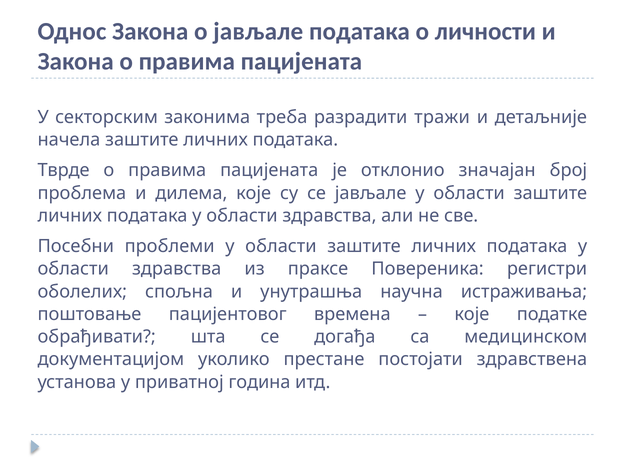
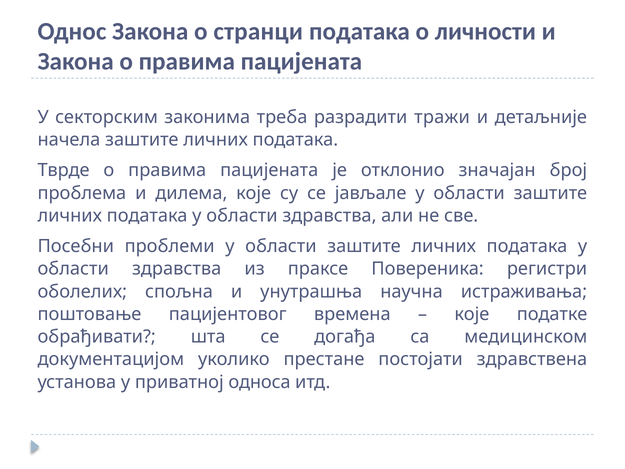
о јављале: јављале -> странци (258, 31)
година: година -> односа (260, 382)
